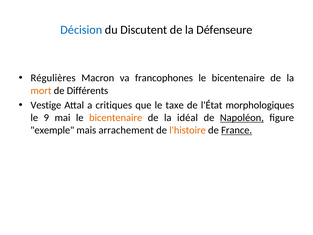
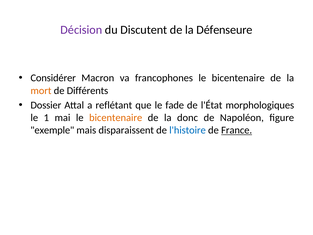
Décision colour: blue -> purple (81, 30)
Régulières: Régulières -> Considérer (53, 78)
Vestige: Vestige -> Dossier (46, 105)
critiques: critiques -> reflétant (114, 105)
taxe: taxe -> fade (175, 105)
9: 9 -> 1 (46, 118)
idéal: idéal -> donc (188, 118)
Napoléon underline: present -> none (242, 118)
arrachement: arrachement -> disparaissent (126, 130)
l'histoire colour: orange -> blue (188, 130)
